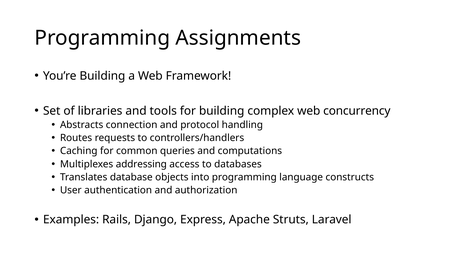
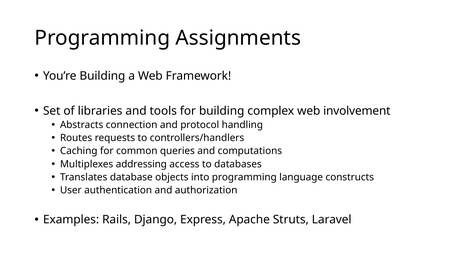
concurrency: concurrency -> involvement (357, 111)
